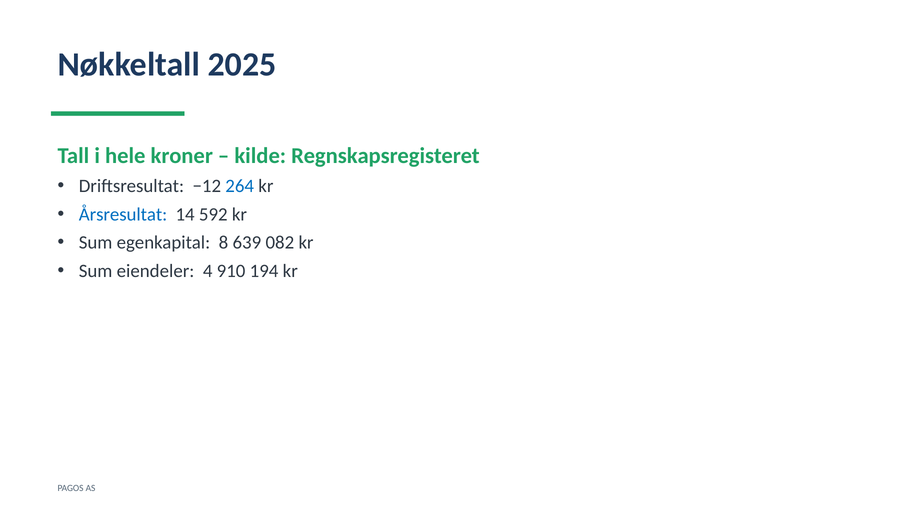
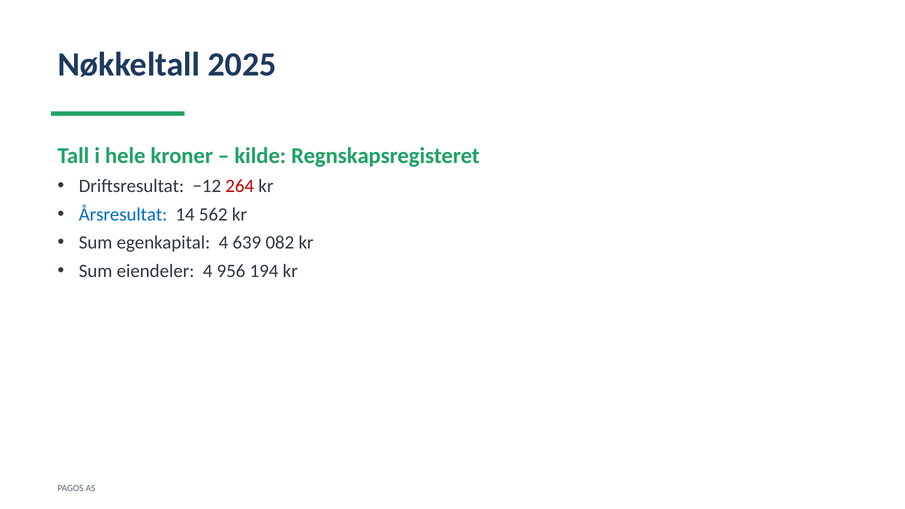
264 colour: blue -> red (240, 186)
592: 592 -> 562 (213, 214)
egenkapital 8: 8 -> 4 (224, 243)
910: 910 -> 956 (231, 271)
